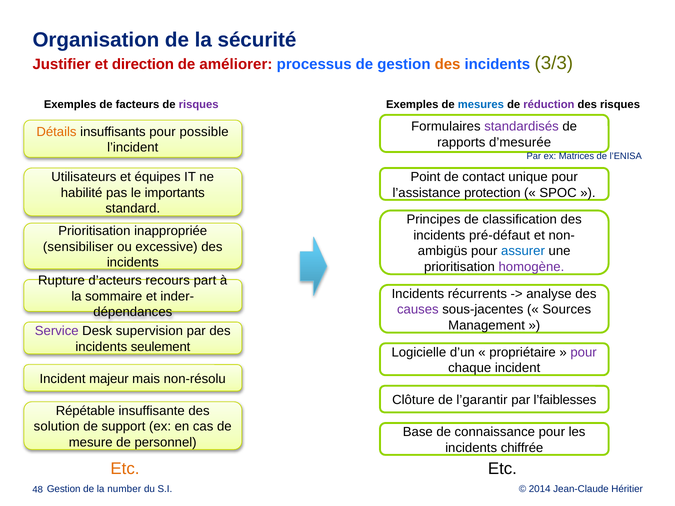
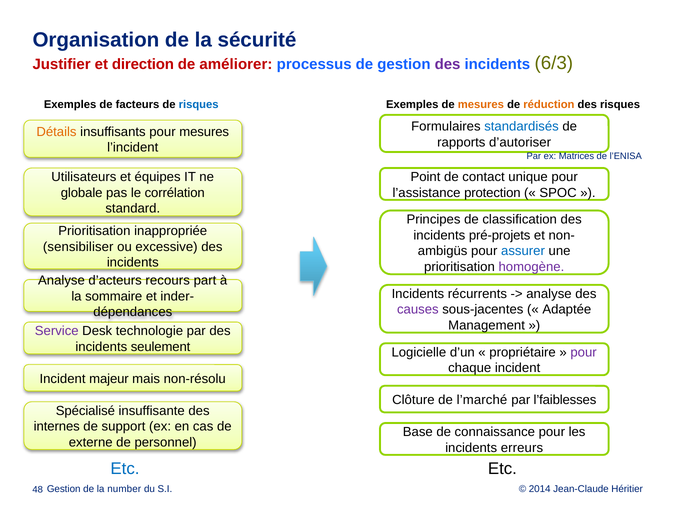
des colour: orange -> purple (448, 64)
3/3: 3/3 -> 6/3 (554, 63)
risques colour: purple -> blue (199, 104)
mesures colour: blue -> orange (481, 104)
réduction colour: purple -> orange (549, 104)
standardisés colour: purple -> blue (522, 126)
pour possible: possible -> mesures (204, 132)
d’mesurée: d’mesurée -> d’autoriser (520, 142)
habilité: habilité -> globale (82, 193)
importants: importants -> corrélation (175, 193)
pré-défaut: pré-défaut -> pré-projets (500, 235)
Rupture: Rupture -> Analyse (61, 281)
Sources: Sources -> Adaptée (567, 310)
supervision: supervision -> technologie (149, 331)
l’garantir: l’garantir -> l’marché (482, 400)
Répétable: Répétable -> Spécialisé (85, 411)
solution: solution -> internes (57, 427)
mesure: mesure -> externe (91, 443)
chiffrée: chiffrée -> erreurs (522, 448)
Etc colour: orange -> blue (125, 469)
